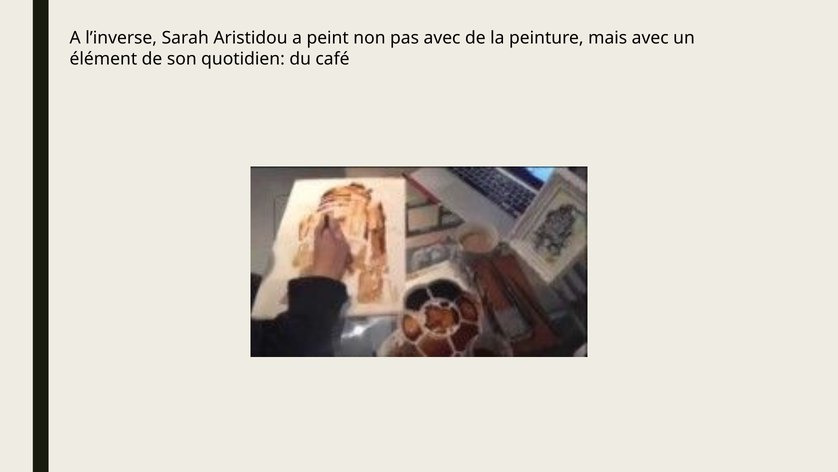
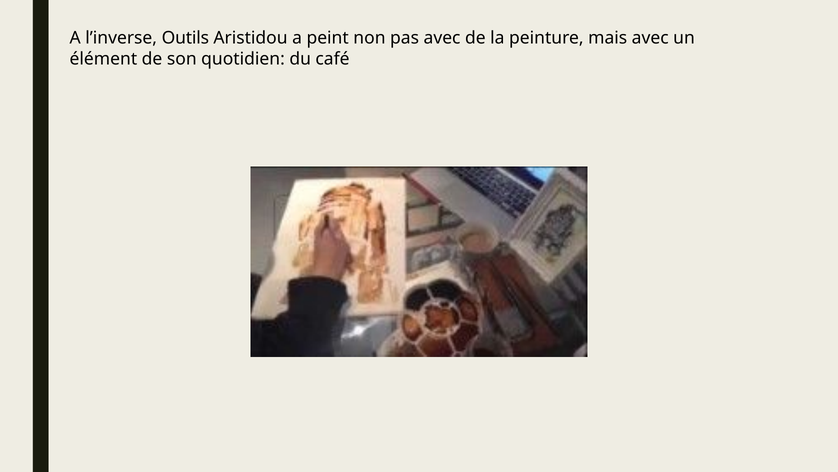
Sarah: Sarah -> Outils (185, 38)
